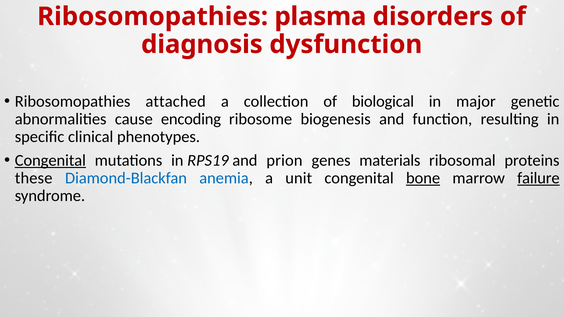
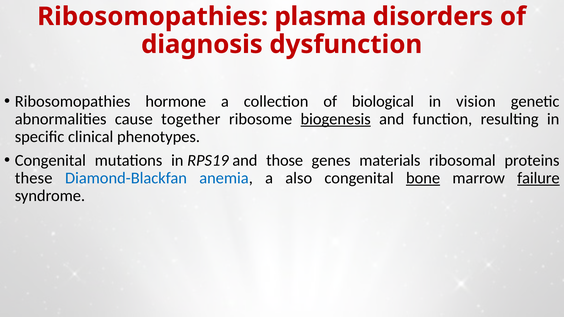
attached: attached -> hormone (176, 101)
major: major -> vision (476, 101)
encoding: encoding -> together (191, 119)
biogenesis underline: none -> present (336, 119)
Congenital underline: present -> none (50, 161)
prion: prion -> those (285, 161)
unit: unit -> also (299, 178)
